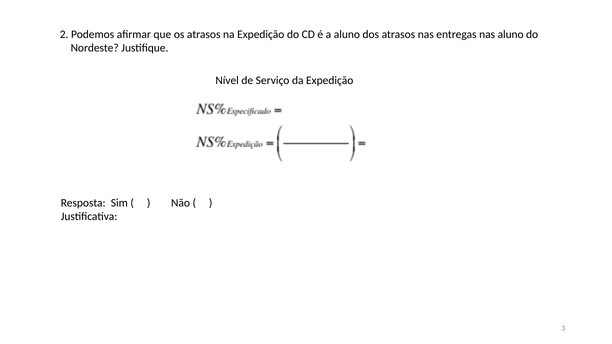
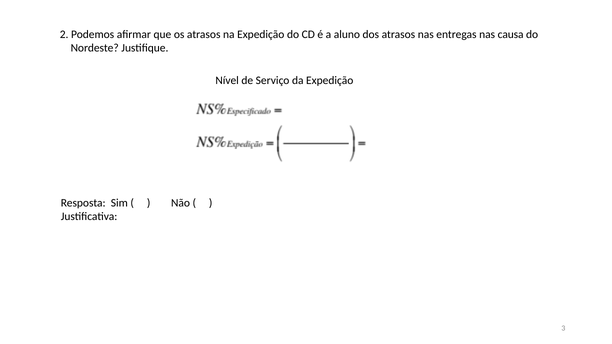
nas aluno: aluno -> causa (511, 34)
